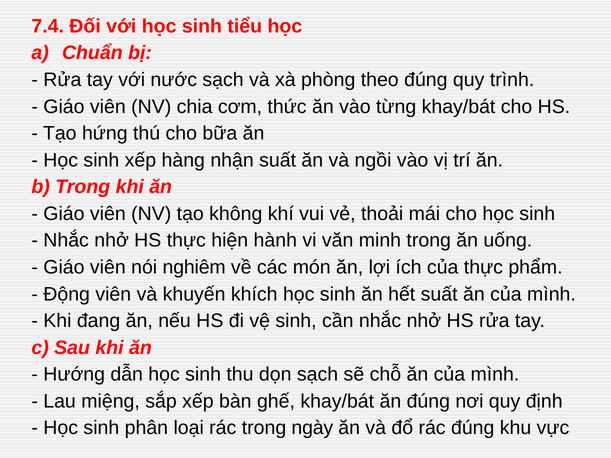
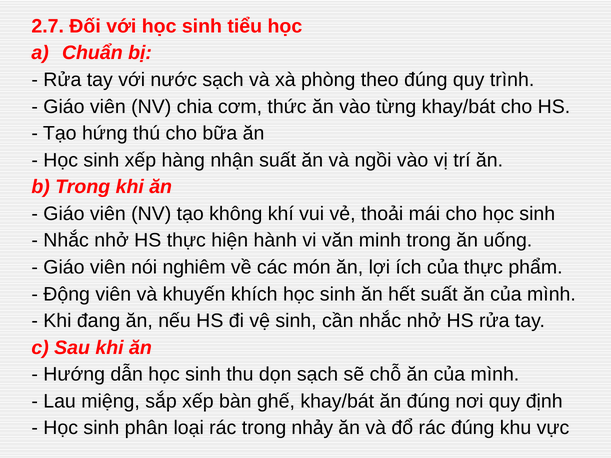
7.4: 7.4 -> 2.7 (48, 26)
ngày: ngày -> nhảy (312, 428)
